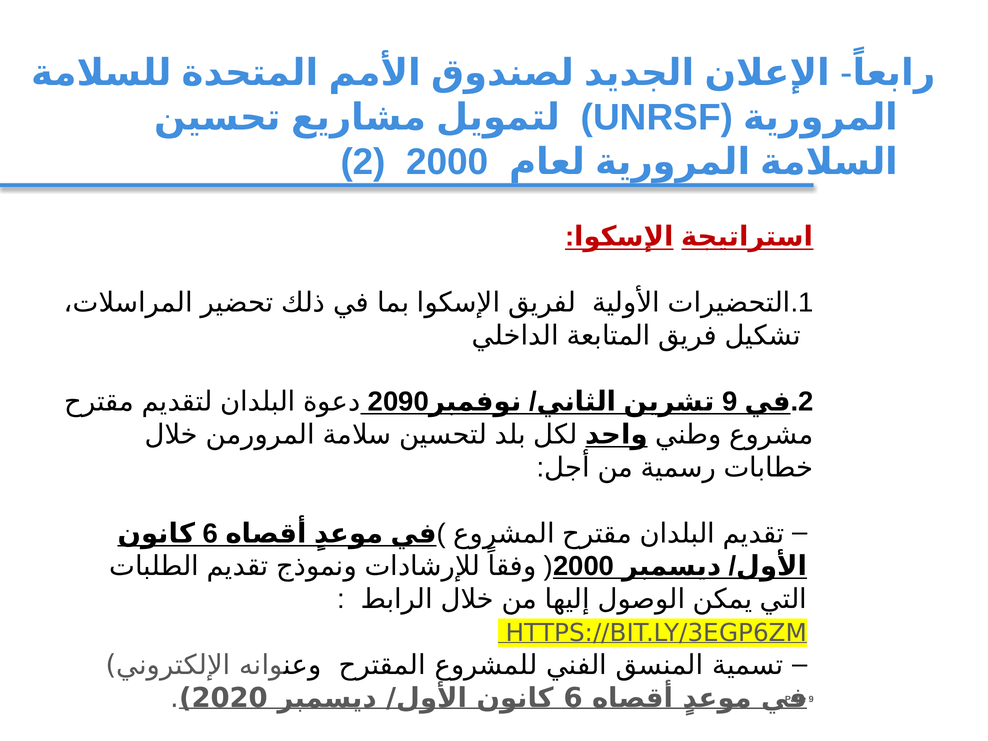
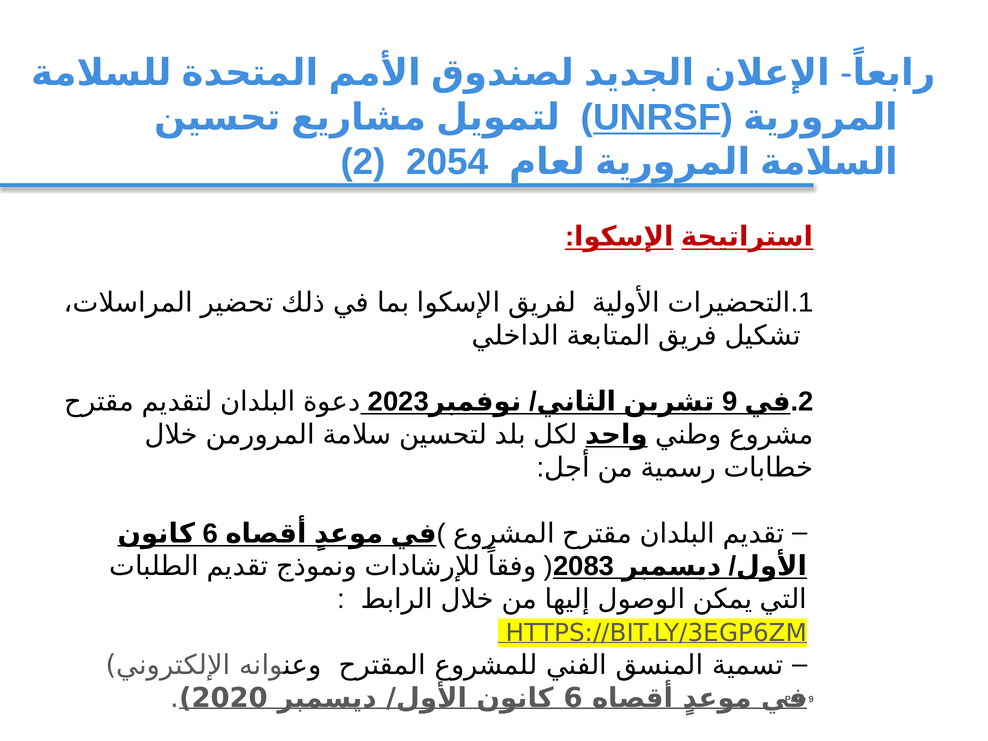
UNRSF underline: none -> present (657, 117)
2000: 2000 -> 2054 (447, 162)
2090: 2090 -> 2023 (398, 402)
2000: 2000 -> 2083 (584, 566)
